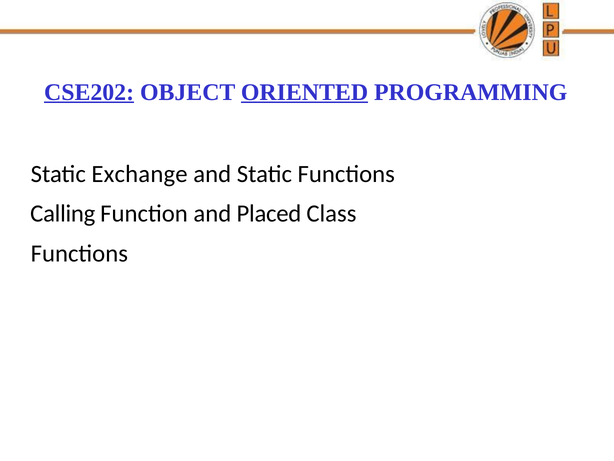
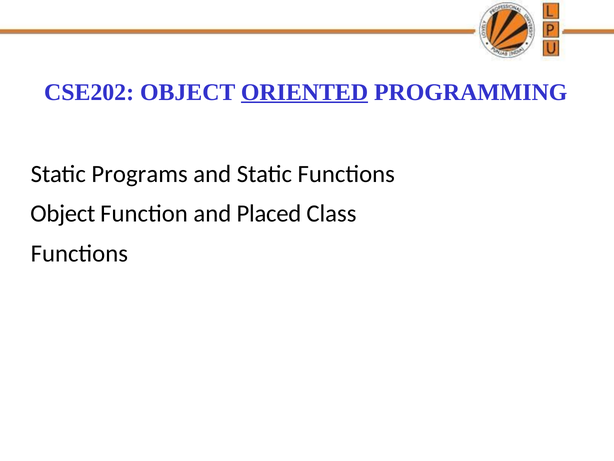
CSE202 underline: present -> none (89, 92)
Exchange: Exchange -> Programs (140, 174)
Calling: Calling -> Object (63, 214)
